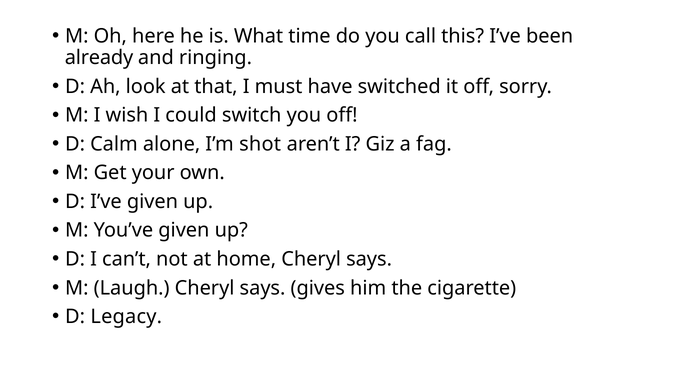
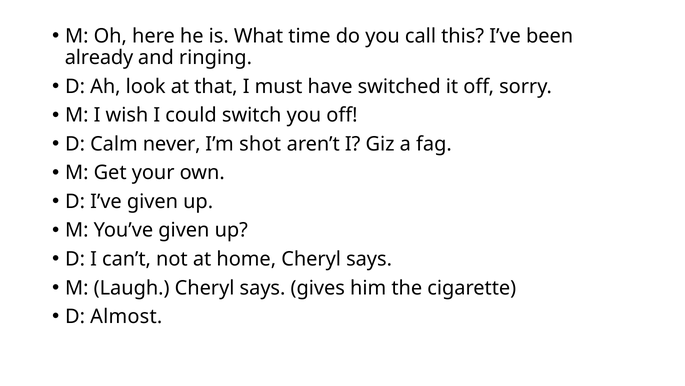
alone: alone -> never (172, 144)
Legacy: Legacy -> Almost (126, 316)
